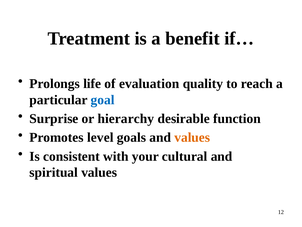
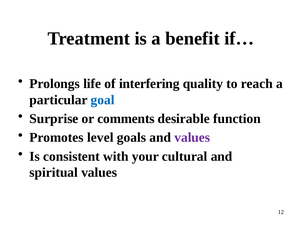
evaluation: evaluation -> interfering (149, 83)
hierarchy: hierarchy -> comments (126, 118)
values colour: orange -> purple (192, 137)
